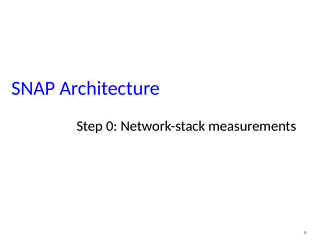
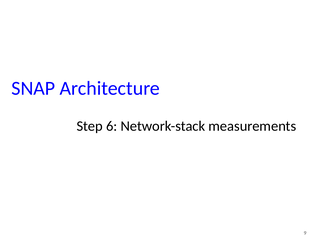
0: 0 -> 6 (112, 126)
